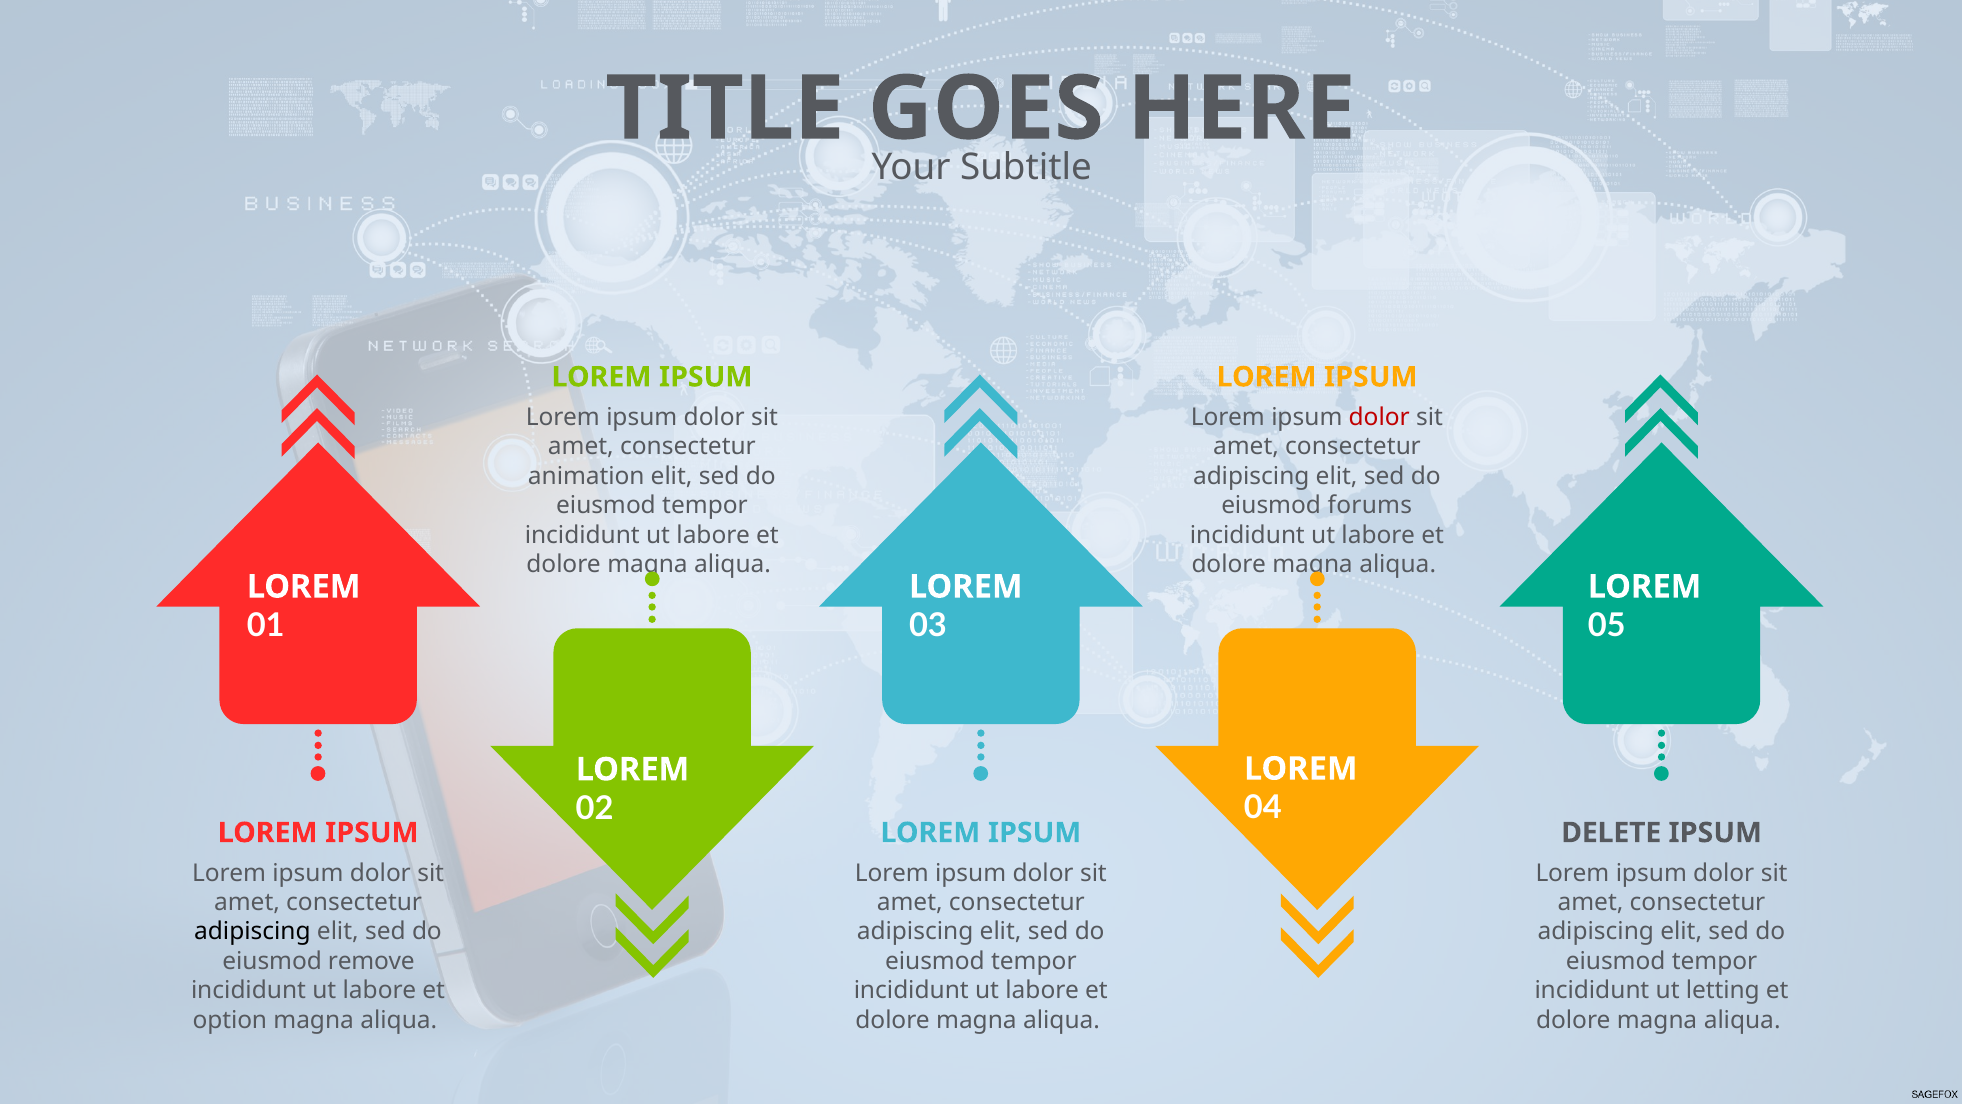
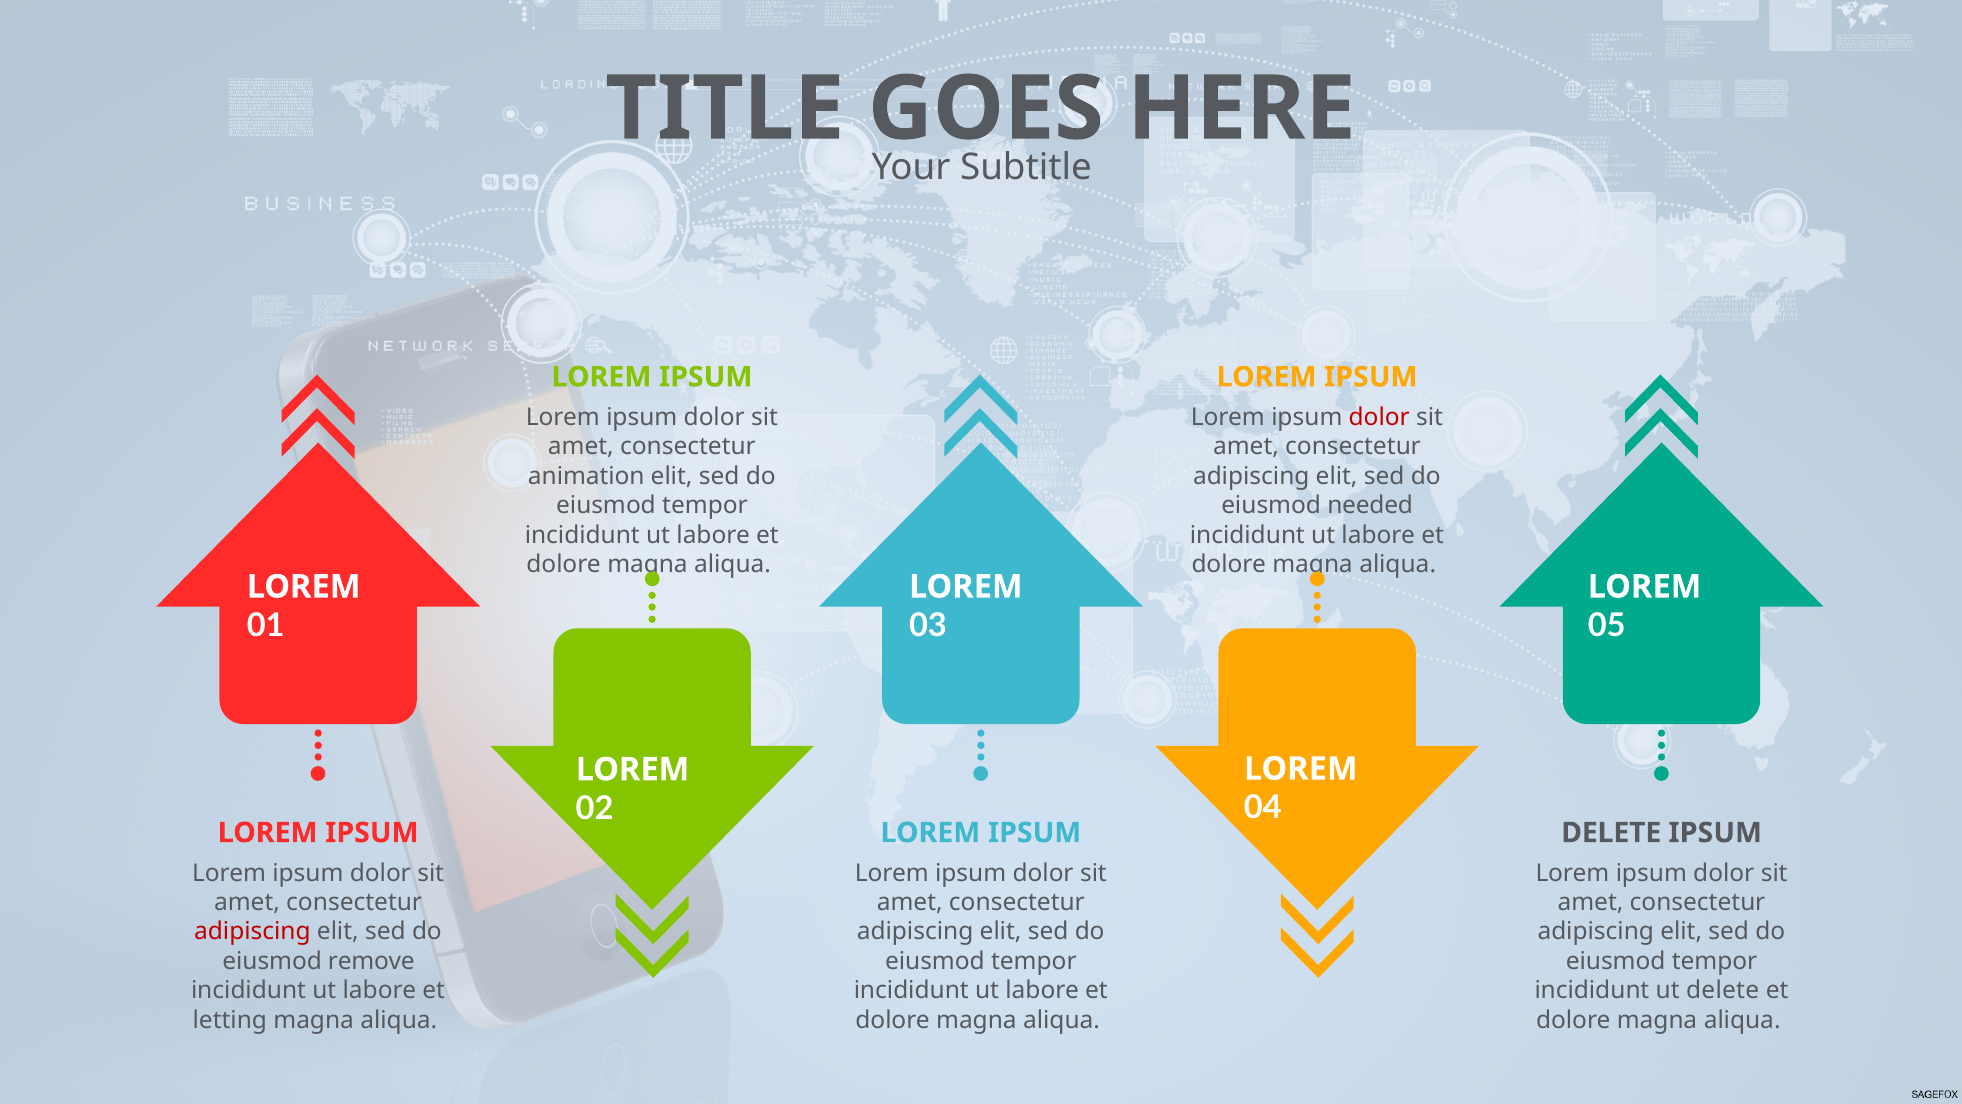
forums: forums -> needed (1370, 505)
adipiscing colour: black -> red (252, 932)
ut letting: letting -> delete (1723, 990)
option: option -> letting (230, 1020)
